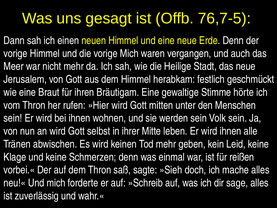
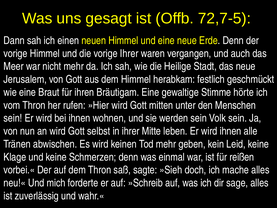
76,7-5: 76,7-5 -> 72,7-5 (224, 18)
vorige Mich: Mich -> Ihrer (129, 53)
